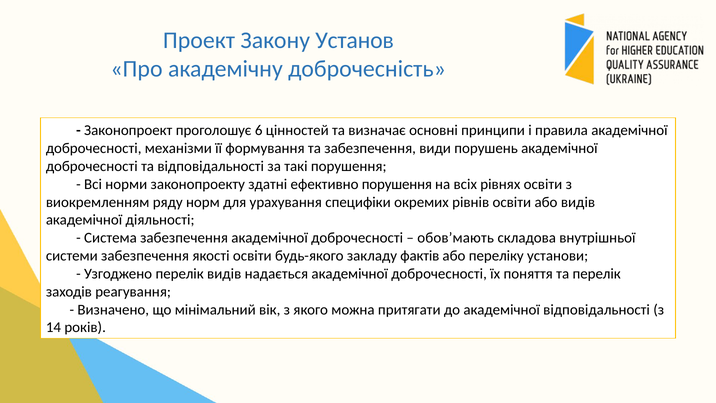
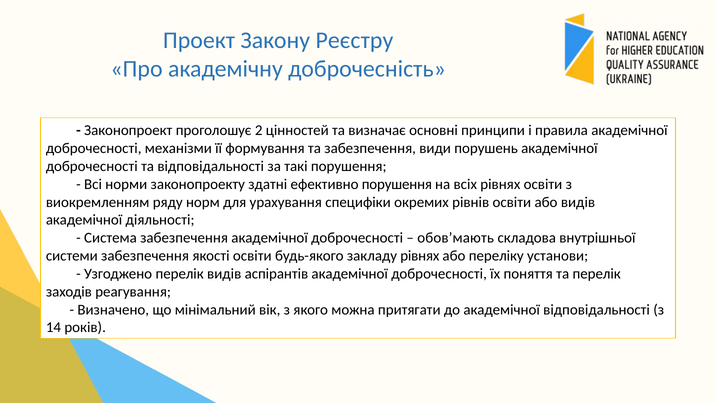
Установ: Установ -> Реєстру (354, 40)
6: 6 -> 2 (259, 130)
закладу фактів: фактів -> рівнях (420, 256)
надається: надається -> аспірантів (276, 274)
